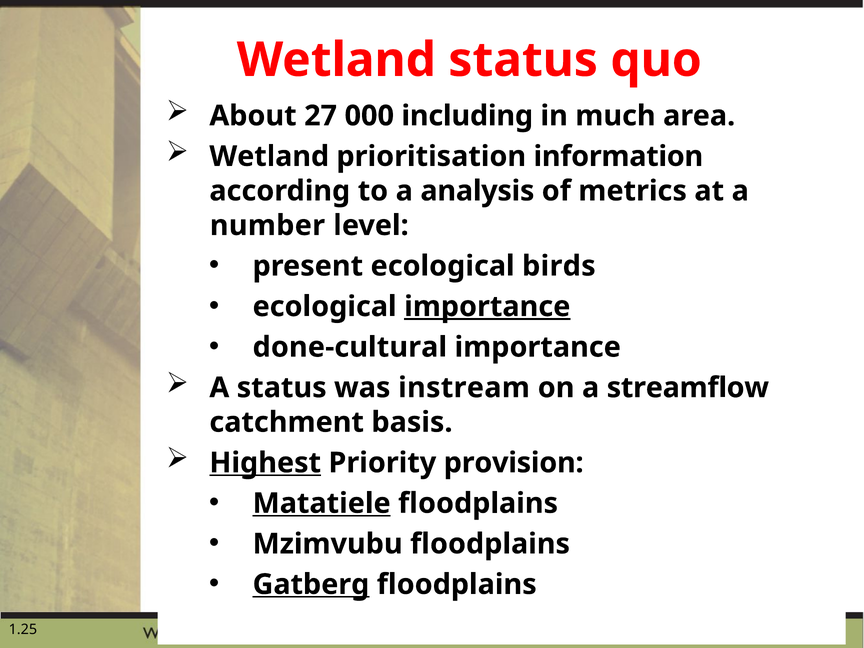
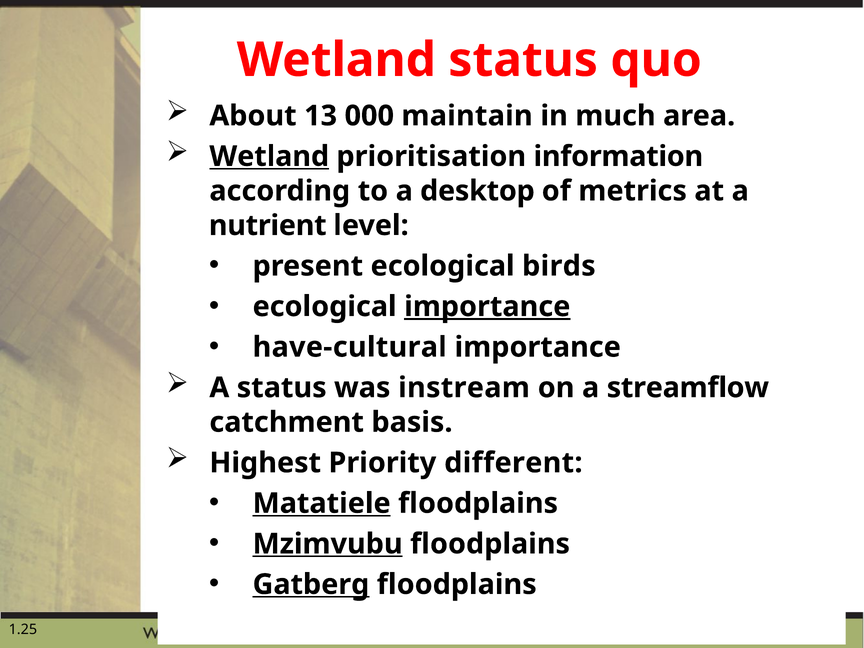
27: 27 -> 13 (321, 116)
including: including -> maintain (467, 116)
Wetland underline: none -> present (269, 156)
analysis: analysis -> desktop (477, 191)
number: number -> nutrient (268, 226)
done-cultural: done-cultural -> have-cultural (350, 347)
Highest underline: present -> none (265, 463)
provision: provision -> different (513, 463)
Mzimvubu underline: none -> present (328, 544)
